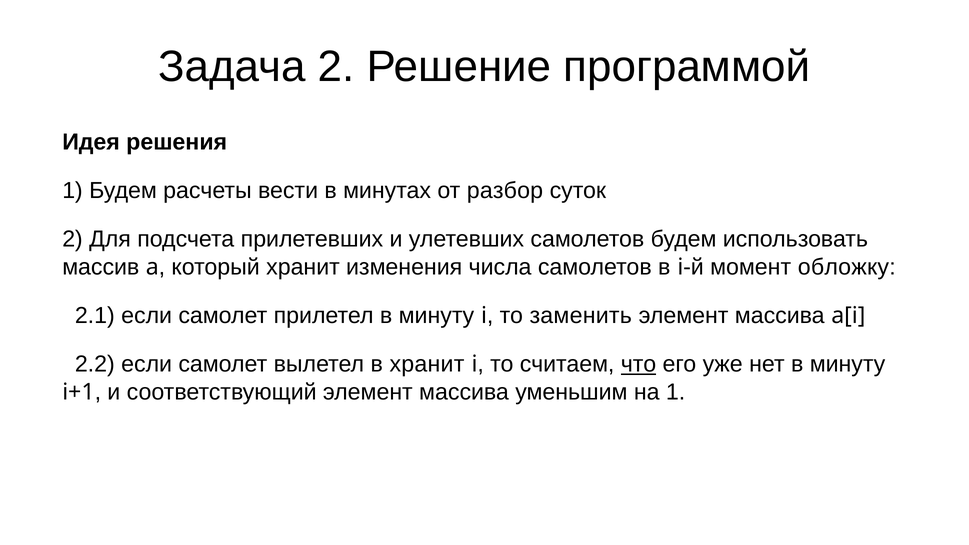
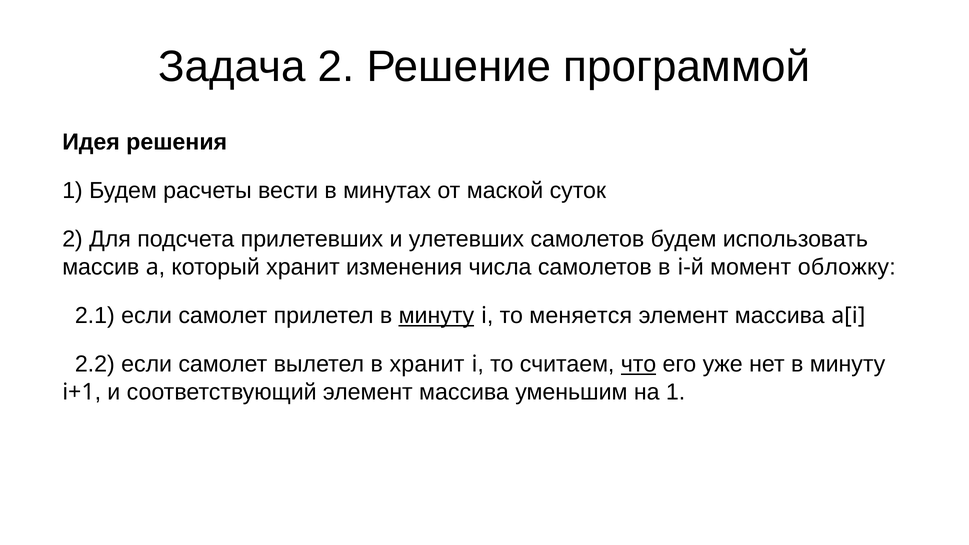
разбор: разбор -> маской (505, 191)
минуту underline: none -> present (436, 316)
заменить: заменить -> меняется (581, 316)
